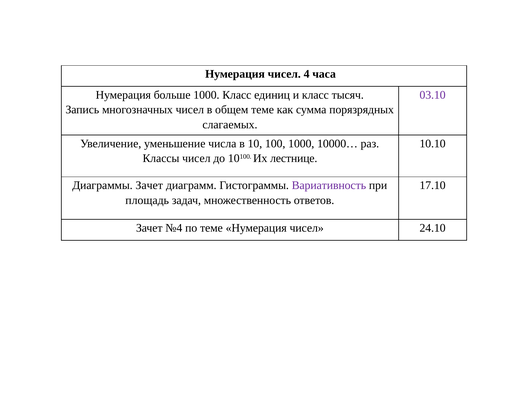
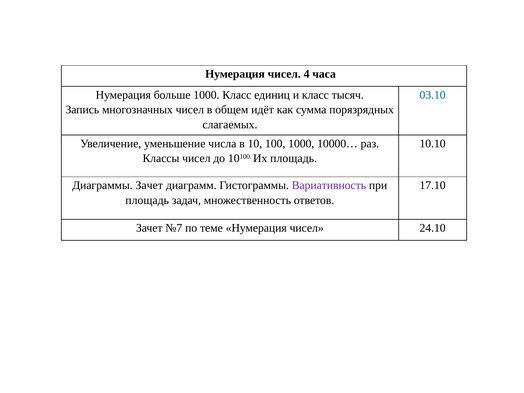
03.10 colour: purple -> blue (433, 95)
общем теме: теме -> идёт (263, 110)
Их лестнице: лестнице -> площадь (294, 158)
№4: №4 -> №7 (174, 228)
